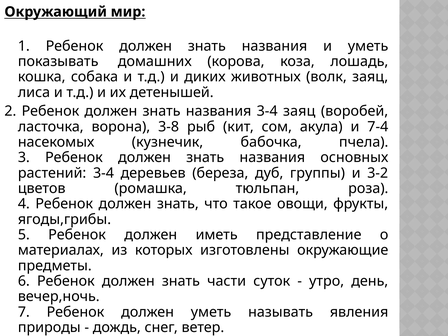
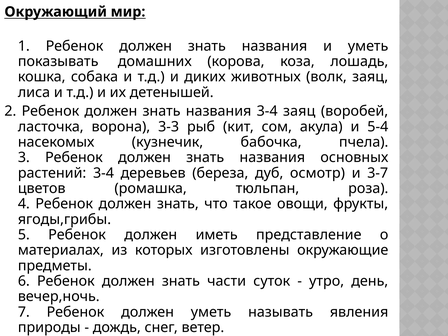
3-8: 3-8 -> 3-3 (169, 127)
7-4: 7-4 -> 5-4 (378, 127)
группы: группы -> осмотр (317, 173)
3-2: 3-2 -> 3-7 (378, 173)
